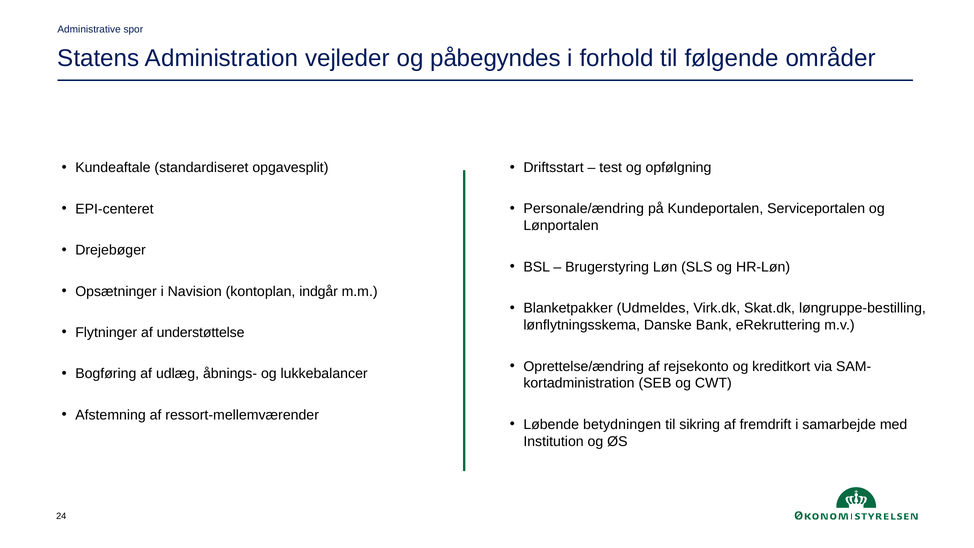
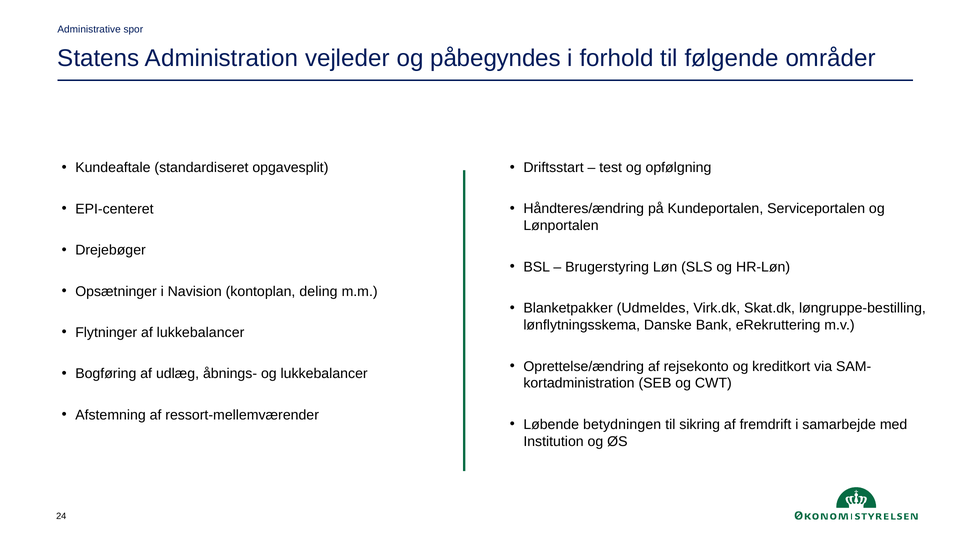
Personale/ændring: Personale/ændring -> Håndteres/ændring (584, 209)
indgår: indgår -> deling (318, 291)
af understøttelse: understøttelse -> lukkebalancer (201, 332)
